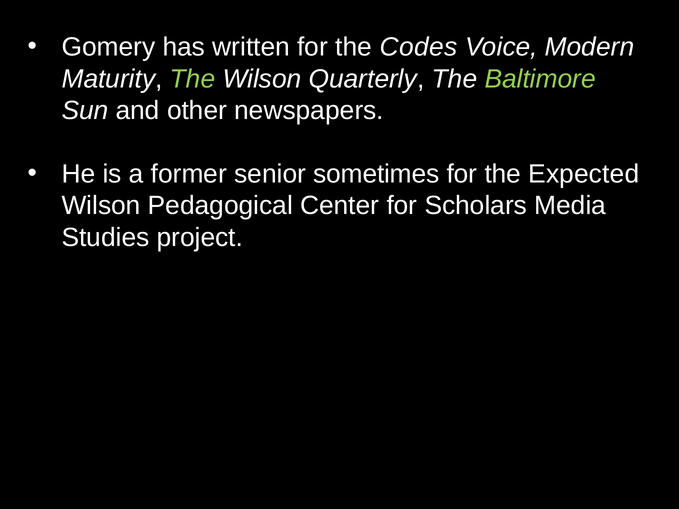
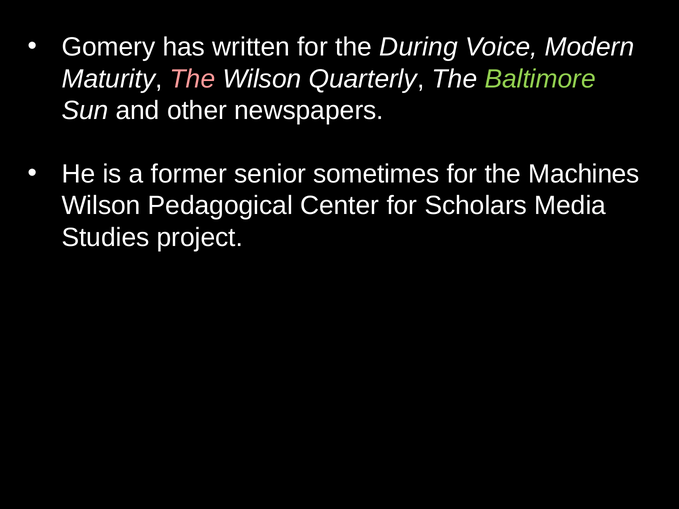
Codes: Codes -> During (419, 47)
The colour: light green -> pink (193, 79)
Expected: Expected -> Machines (584, 174)
